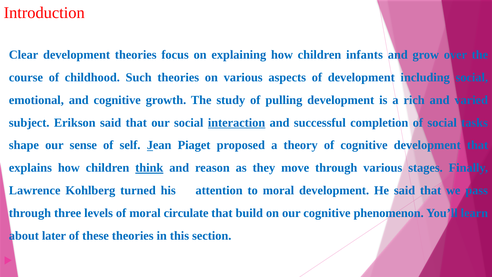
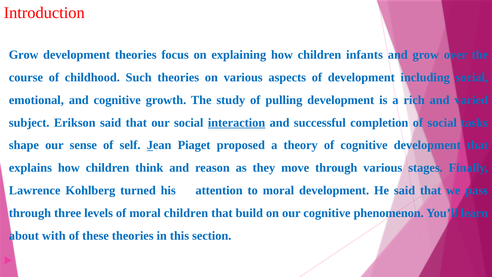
Clear: Clear -> Grow (24, 55)
think underline: present -> none (149, 168)
moral circulate: circulate -> children (186, 213)
later: later -> with (54, 235)
